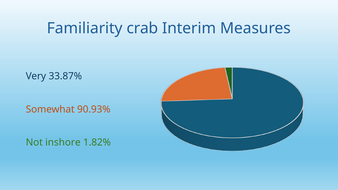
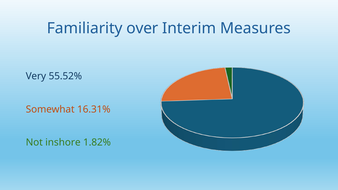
crab: crab -> over (142, 28)
33.87%: 33.87% -> 55.52% (65, 76)
90.93%: 90.93% -> 16.31% (94, 109)
